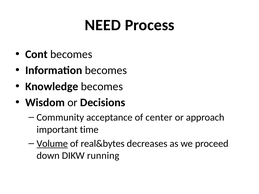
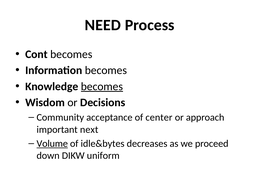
becomes underline: none -> present (102, 87)
time: time -> next (89, 130)
real&bytes: real&bytes -> idle&bytes (103, 144)
running: running -> uniform (103, 156)
